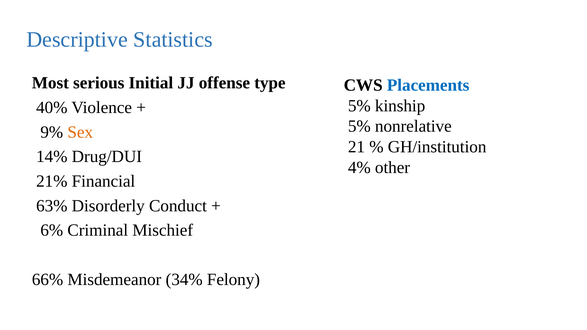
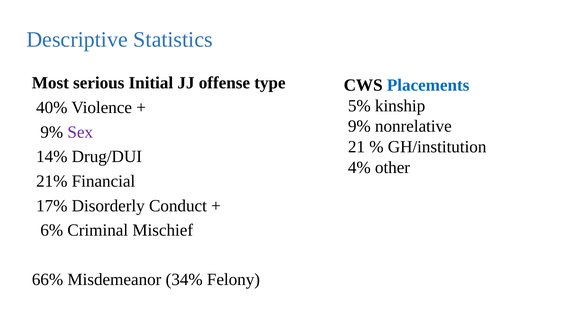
5%: 5% -> 9% (359, 126)
Sex colour: orange -> purple (80, 132)
63%: 63% -> 17% (52, 206)
